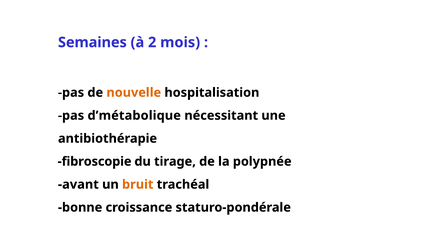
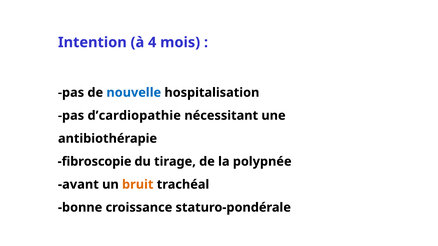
Semaines: Semaines -> Intention (92, 42)
2: 2 -> 4 (152, 42)
nouvelle colour: orange -> blue (134, 93)
d’métabolique: d’métabolique -> d’cardiopathie (134, 116)
